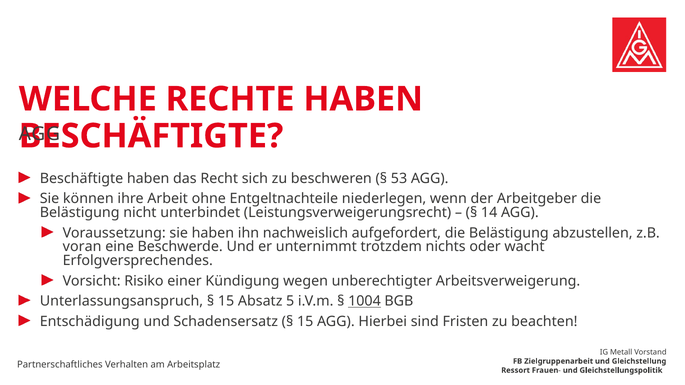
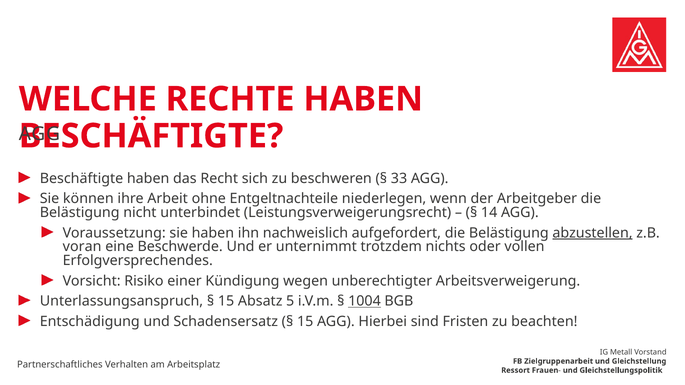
53: 53 -> 33 (399, 179)
abzustellen underline: none -> present (593, 233)
wacht: wacht -> vollen (524, 247)
